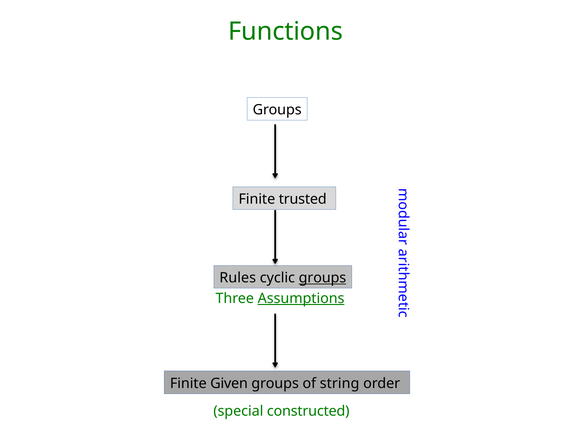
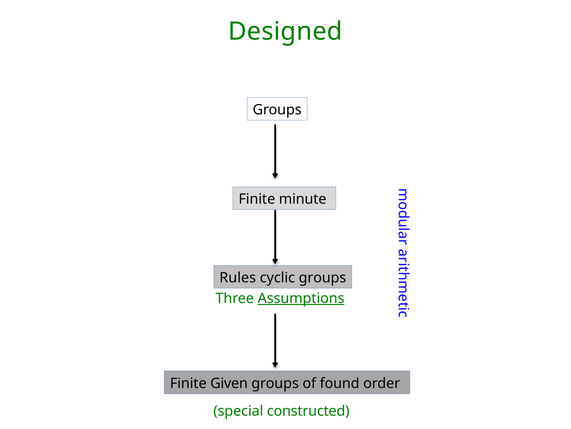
Functions: Functions -> Designed (285, 31)
trusted: trusted -> minute (303, 199)
groups underline: present -> none (322, 277)
string: string -> found (340, 383)
